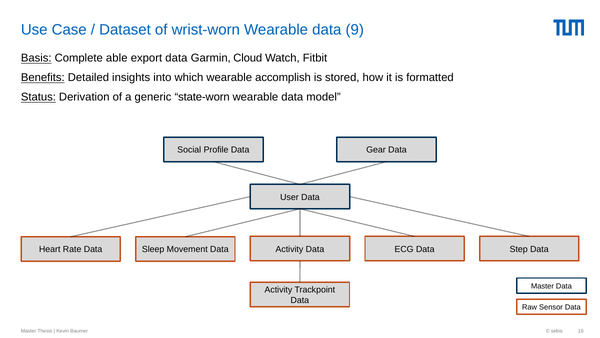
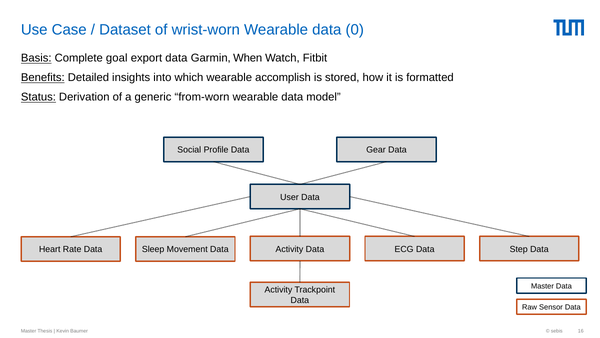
9: 9 -> 0 (355, 30)
able: able -> goal (117, 58)
Cloud: Cloud -> When (248, 58)
state-worn: state-worn -> from-worn (202, 97)
